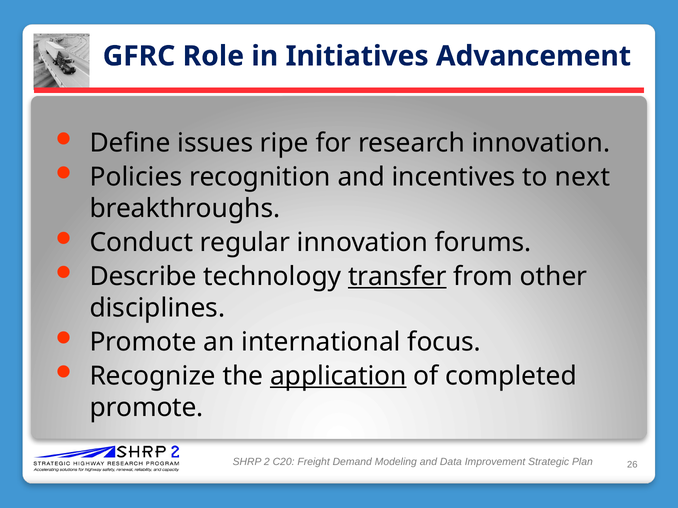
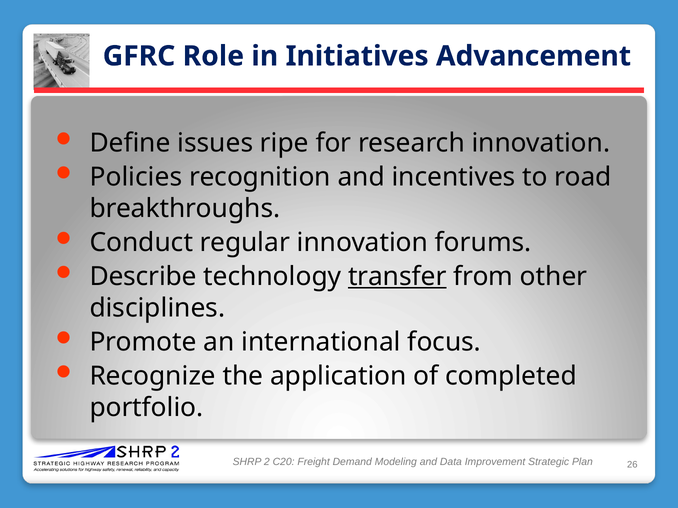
next: next -> road (583, 177)
application underline: present -> none (338, 376)
promote: promote -> portfolio (146, 408)
